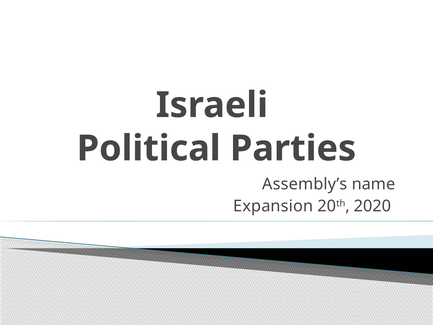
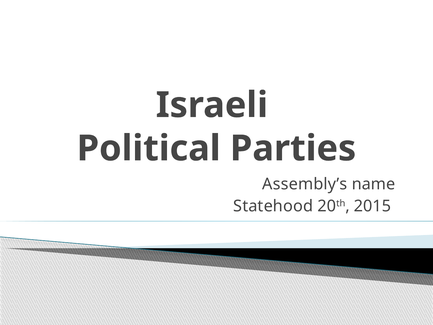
Expansion: Expansion -> Statehood (273, 206)
2020: 2020 -> 2015 (372, 206)
